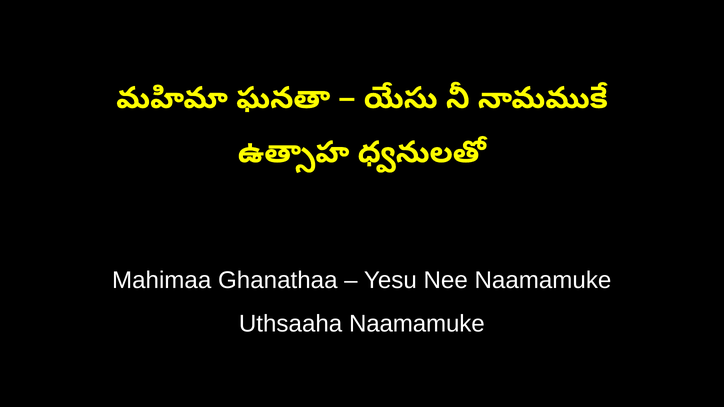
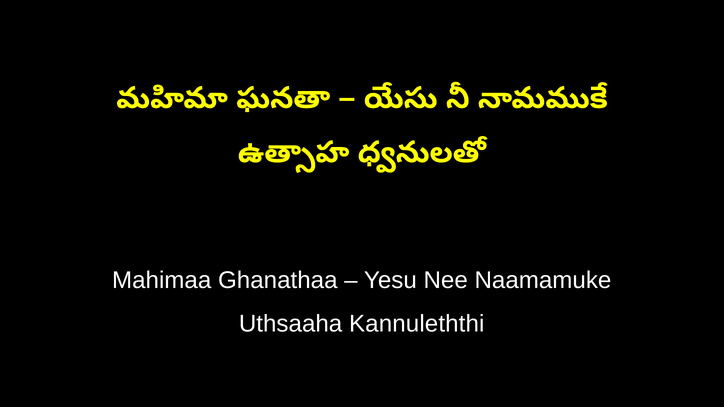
Uthsaaha Naamamuke: Naamamuke -> Kannuleththi (417, 324)
